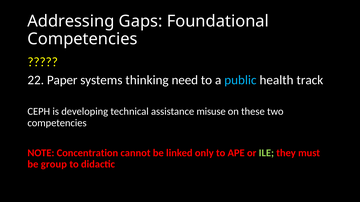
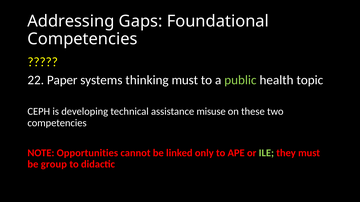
thinking need: need -> must (185, 80)
public colour: light blue -> light green (240, 80)
track: track -> topic (310, 80)
Concentration: Concentration -> Opportunities (87, 153)
